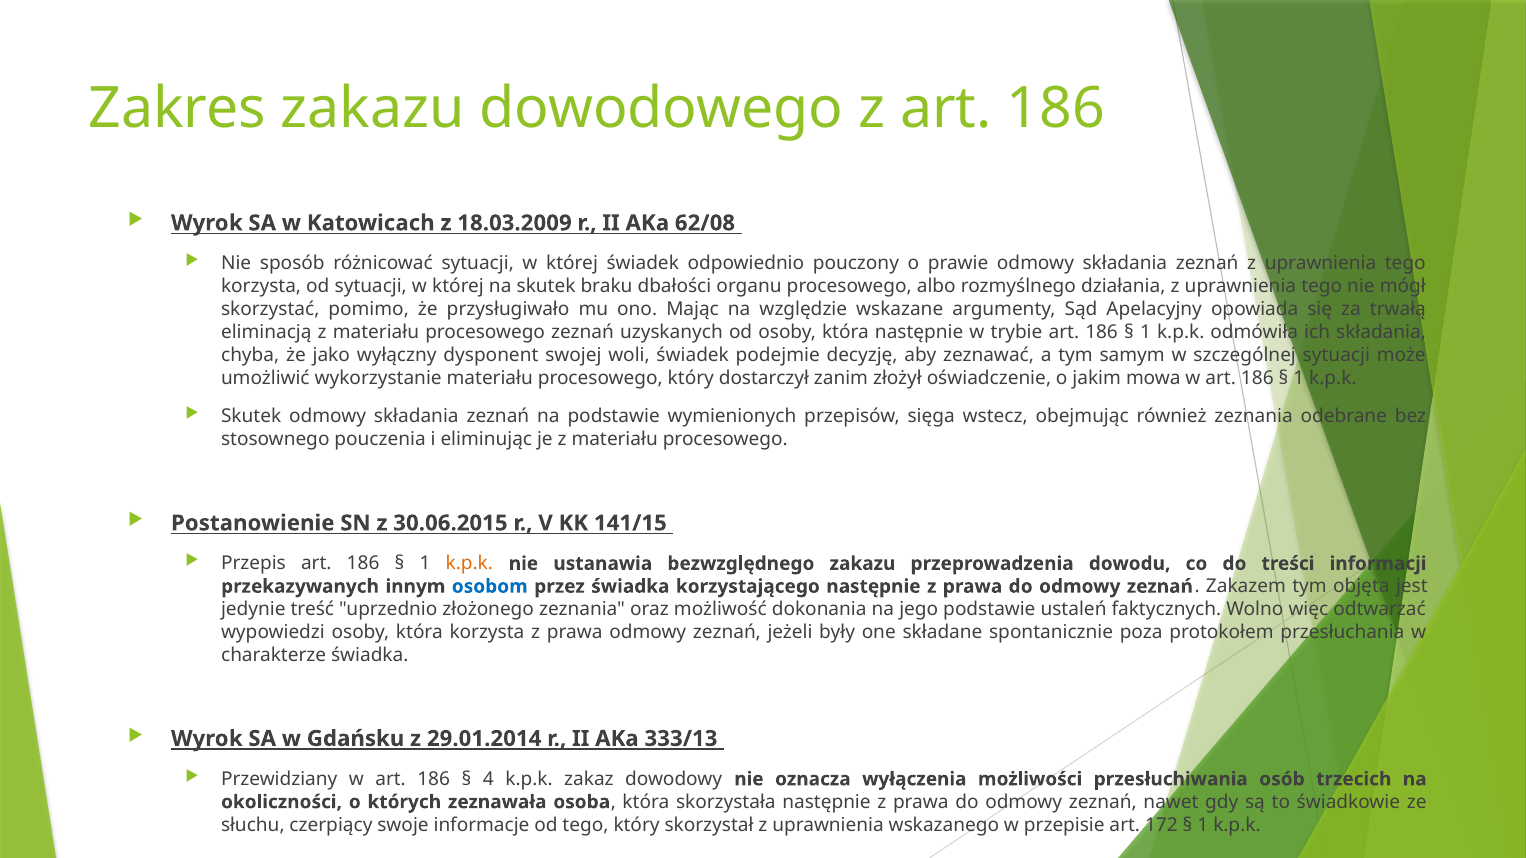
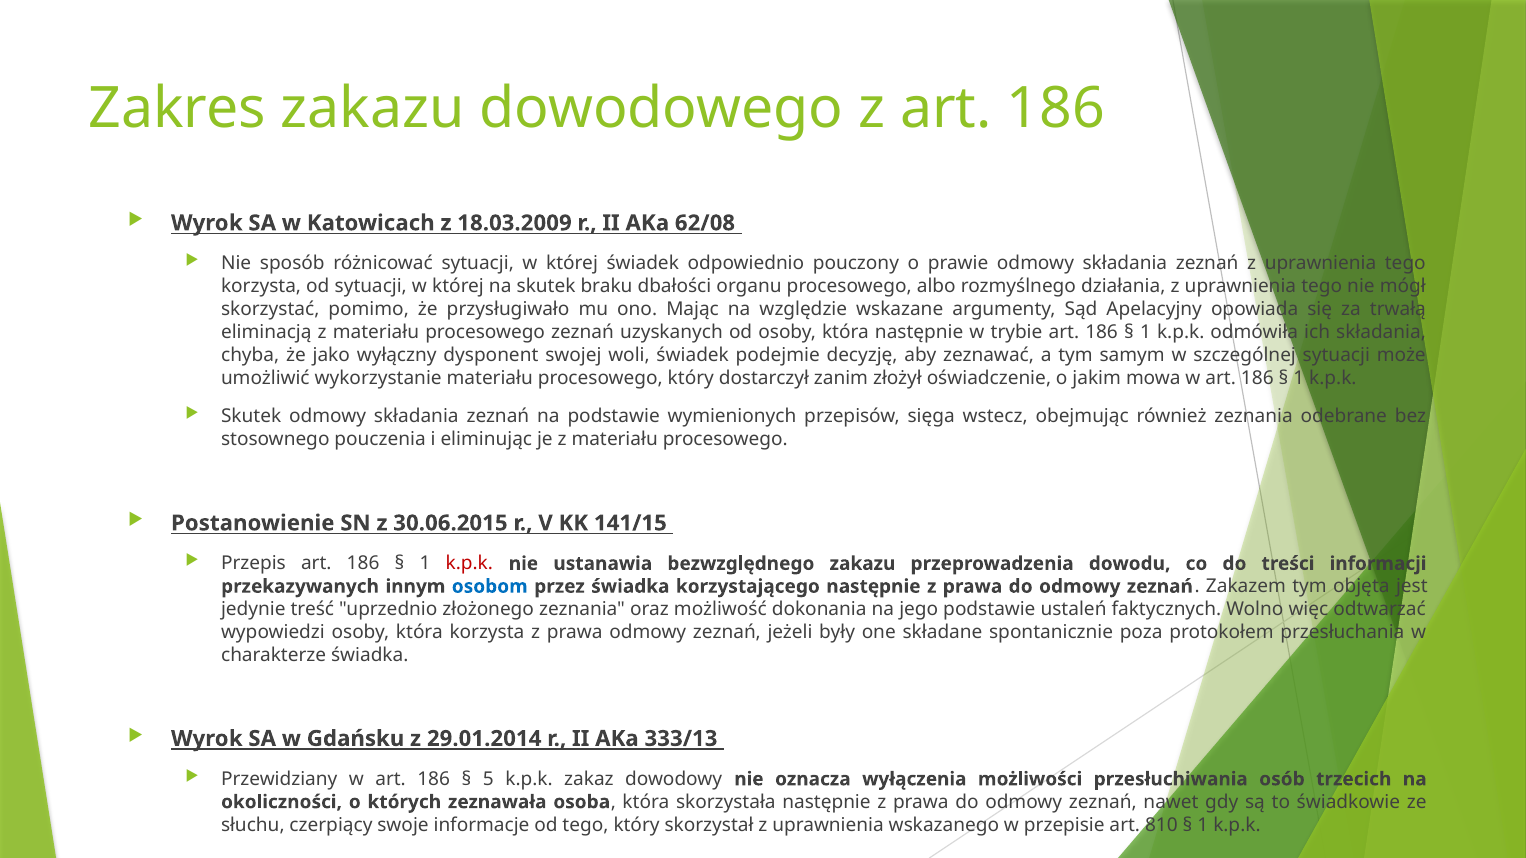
k.p.k colour: orange -> red (469, 564)
4: 4 -> 5 (488, 779)
172: 172 -> 810 (1161, 825)
